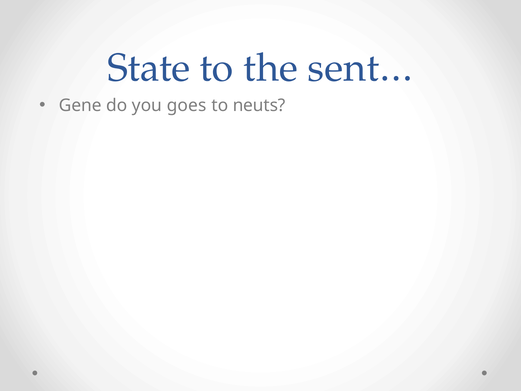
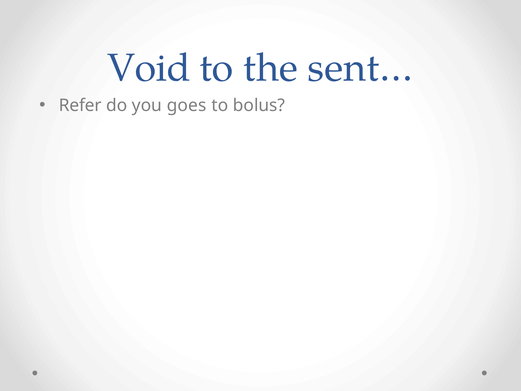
State: State -> Void (149, 68)
Gene: Gene -> Refer (80, 105)
neuts: neuts -> bolus (259, 105)
